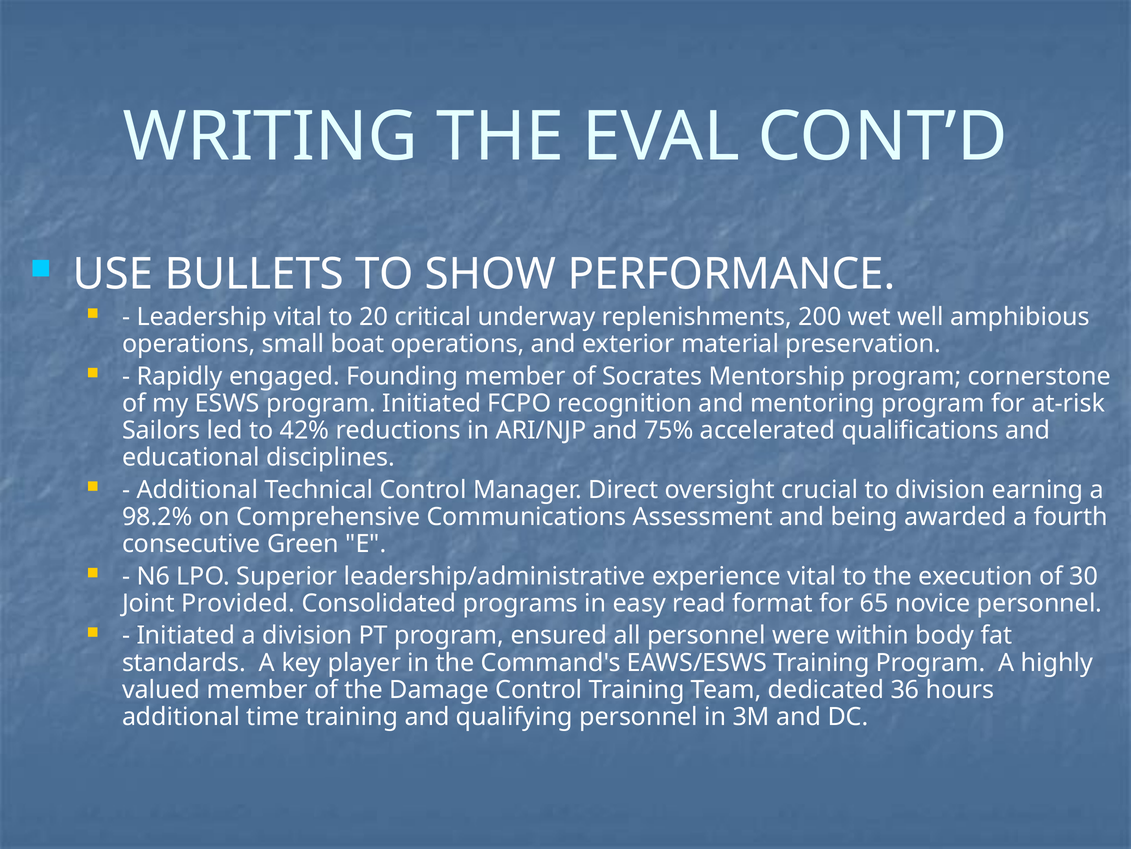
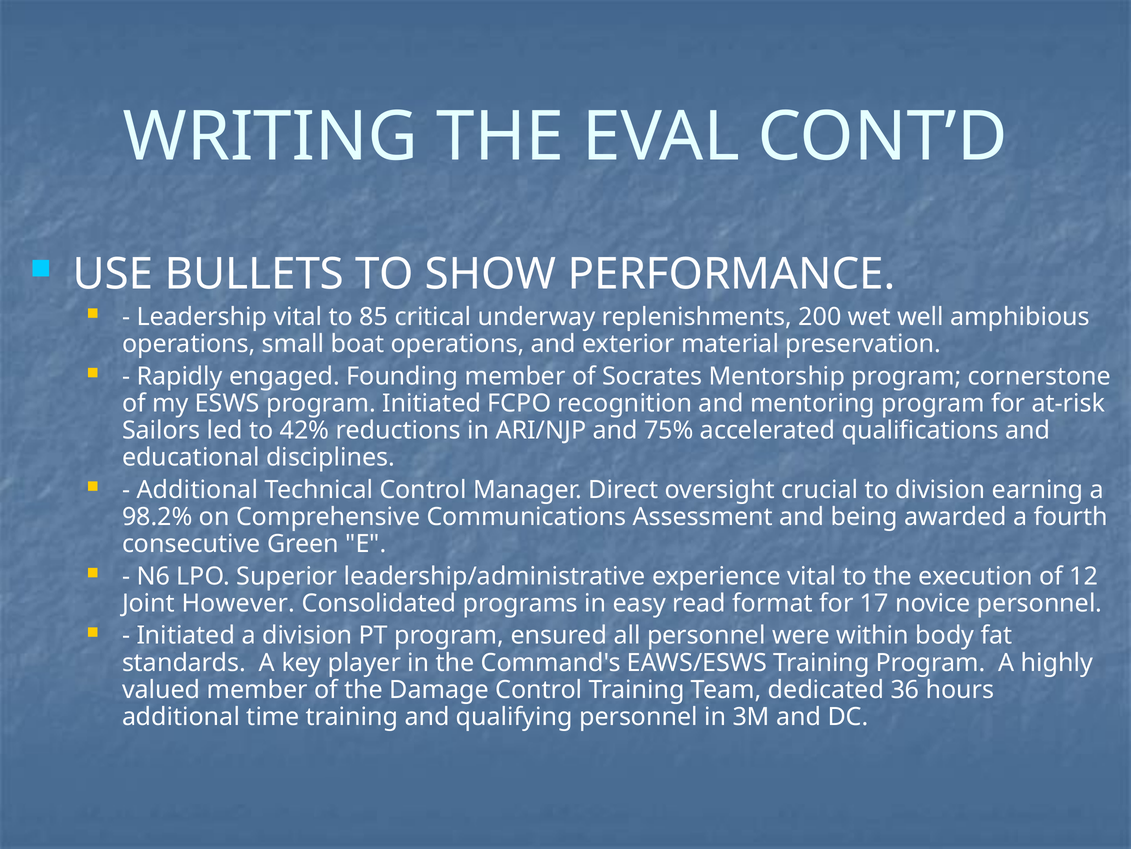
20: 20 -> 85 (374, 317)
30: 30 -> 12 (1084, 576)
Provided: Provided -> However (238, 603)
65: 65 -> 17 (874, 603)
